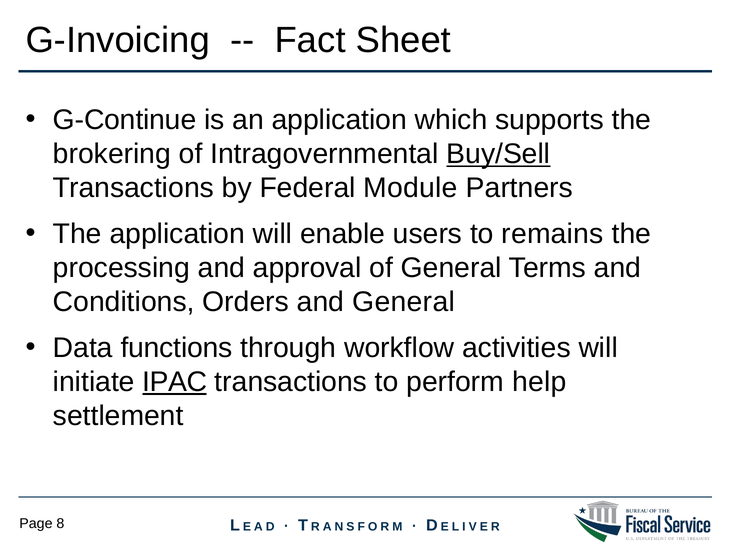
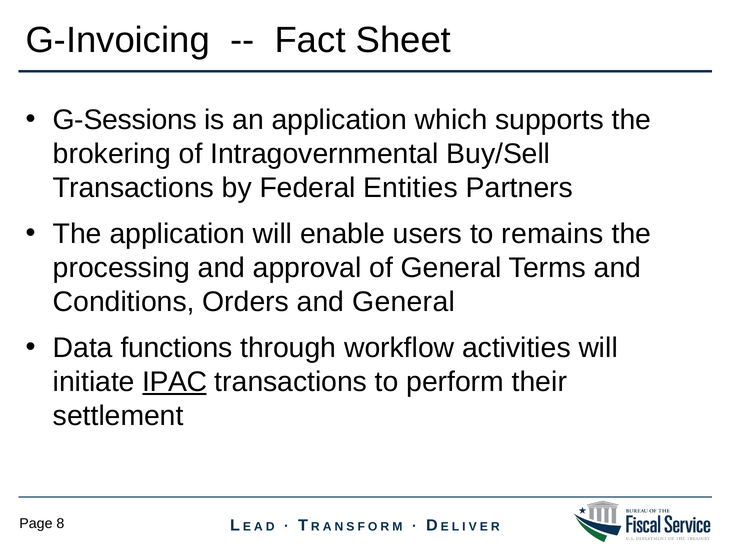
G-Continue: G-Continue -> G-Sessions (125, 120)
Buy/Sell underline: present -> none (498, 154)
Module: Module -> Entities (410, 188)
help: help -> their (539, 382)
